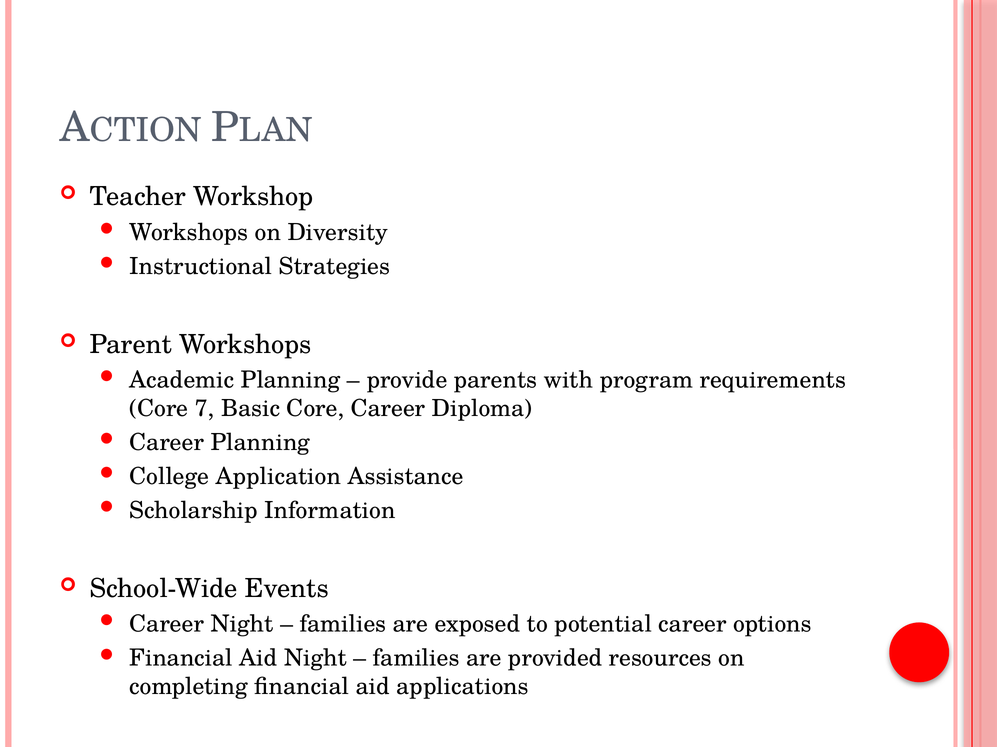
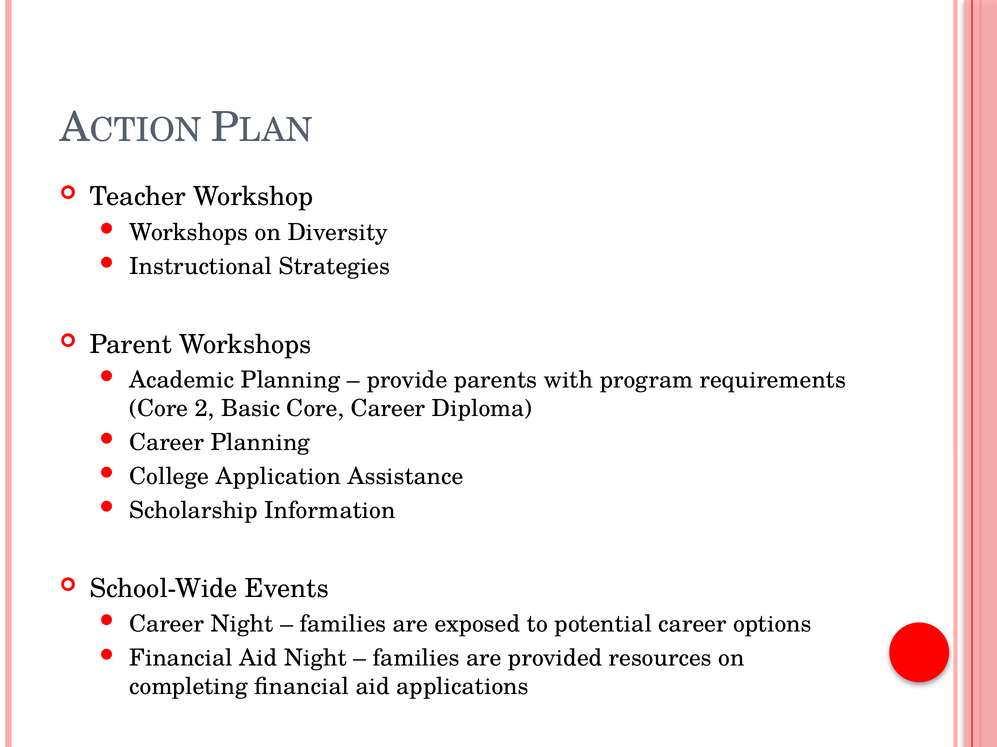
7: 7 -> 2 (205, 409)
